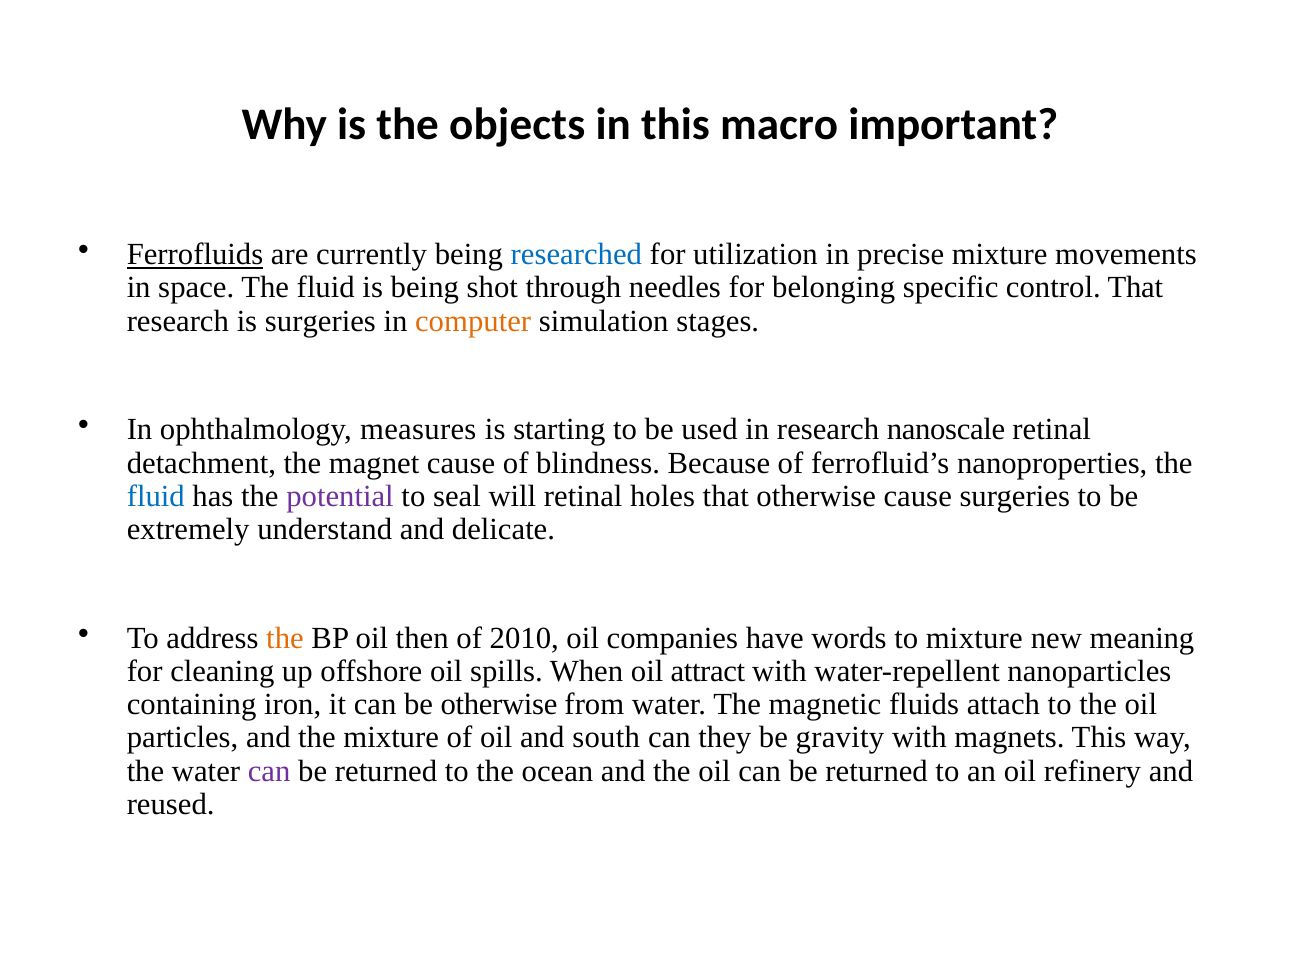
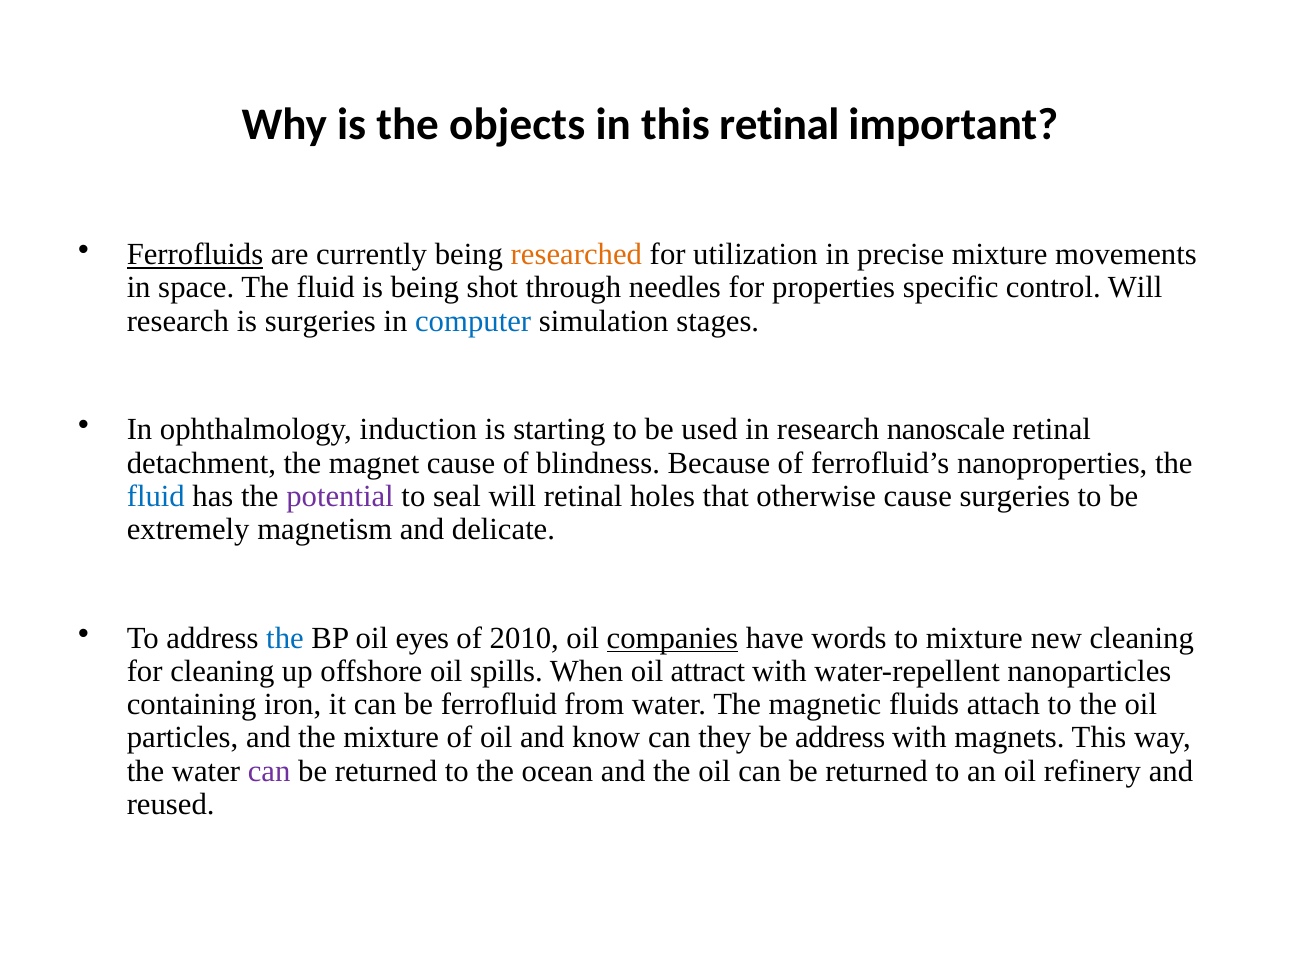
this macro: macro -> retinal (779, 124)
researched colour: blue -> orange (576, 255)
belonging: belonging -> properties (834, 288)
control That: That -> Will (1135, 288)
computer colour: orange -> blue (473, 321)
measures: measures -> induction (418, 430)
understand: understand -> magnetism (325, 529)
the colour: orange -> blue (285, 638)
then: then -> eyes (422, 638)
companies underline: none -> present (672, 638)
new meaning: meaning -> cleaning (1142, 638)
be otherwise: otherwise -> ferrofluid (499, 705)
south: south -> know (606, 738)
be gravity: gravity -> address (840, 738)
